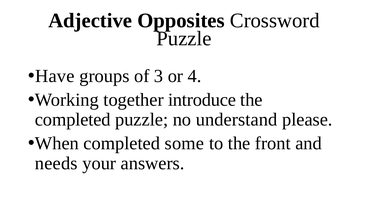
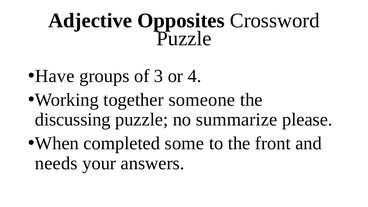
introduce: introduce -> someone (202, 100)
completed: completed -> discussing (73, 120)
understand: understand -> summarize (237, 120)
